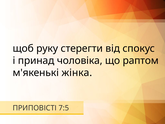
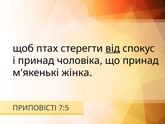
руку: руку -> птах (47, 48)
від underline: none -> present (113, 48)
що раптом: раптом -> принад (141, 61)
